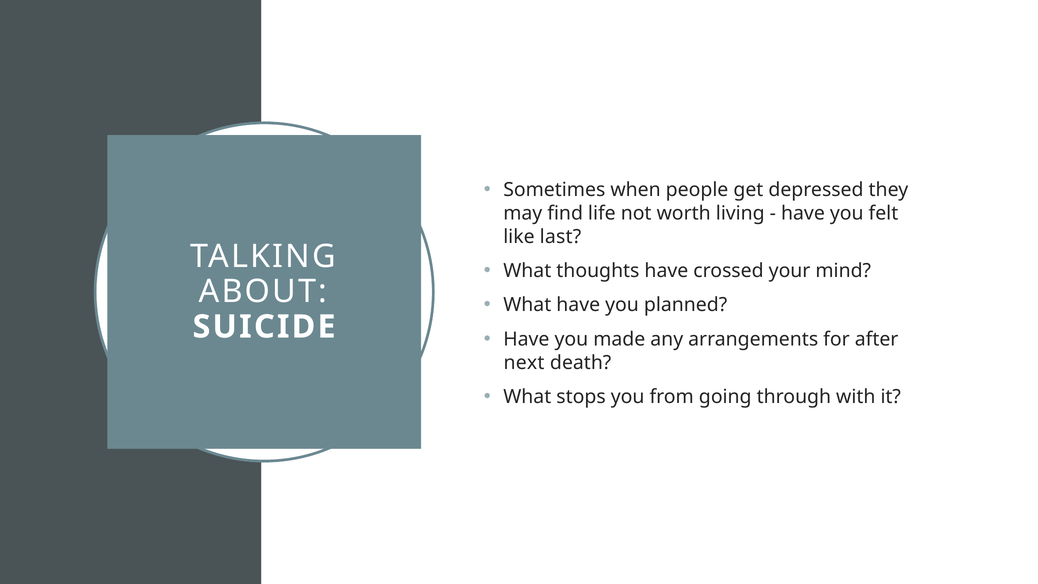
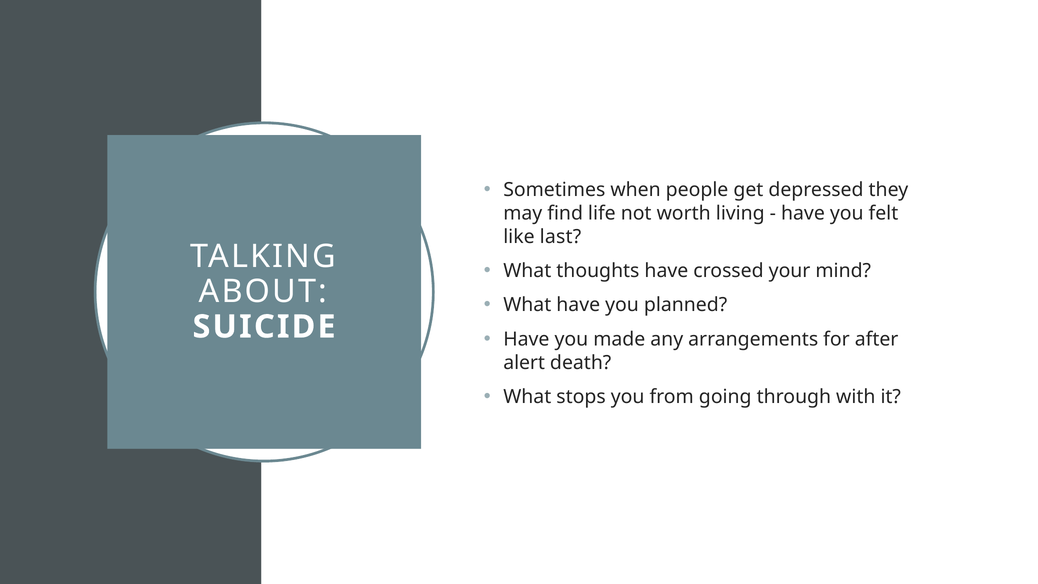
next: next -> alert (524, 363)
